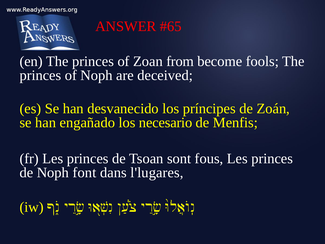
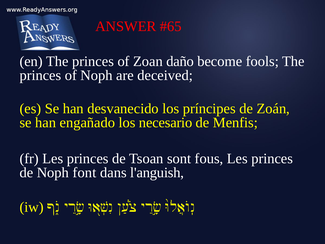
from: from -> daño (180, 61)
l'lugares: l'lugares -> l'anguish (157, 172)
